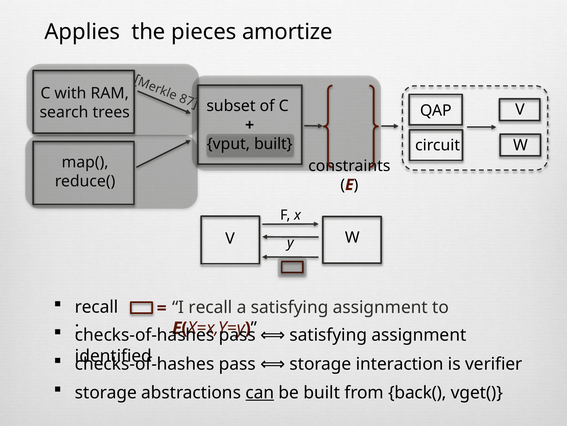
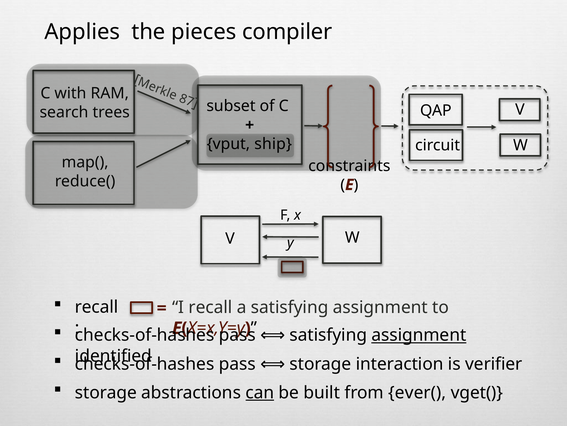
amortize: amortize -> compiler (287, 32)
vput built: built -> ship (273, 144)
assignment underline: none -> present (419, 335)
back(: back( -> ever( (417, 392)
